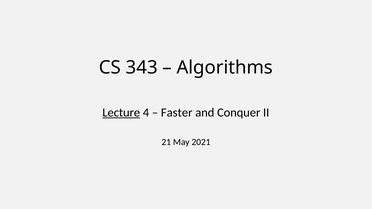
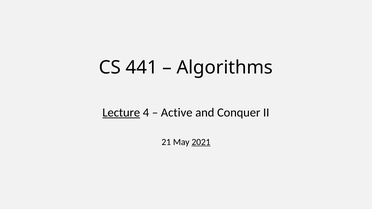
343: 343 -> 441 (142, 68)
Faster: Faster -> Active (177, 113)
2021 underline: none -> present (201, 142)
